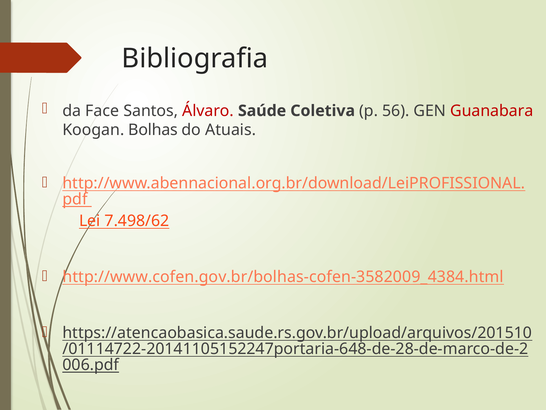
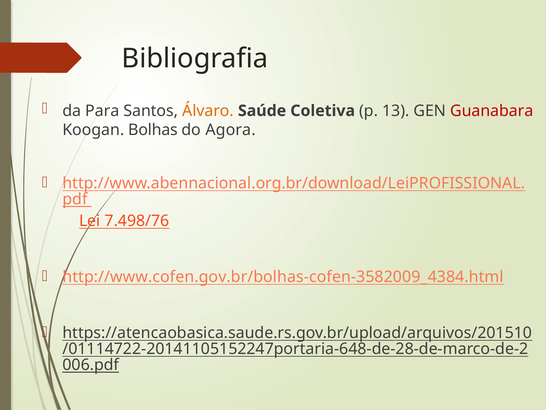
Face: Face -> Para (102, 111)
Álvaro colour: red -> orange (208, 111)
56: 56 -> 13 (396, 111)
Atuais: Atuais -> Agora (231, 130)
7.498/62: 7.498/62 -> 7.498/76 (137, 221)
